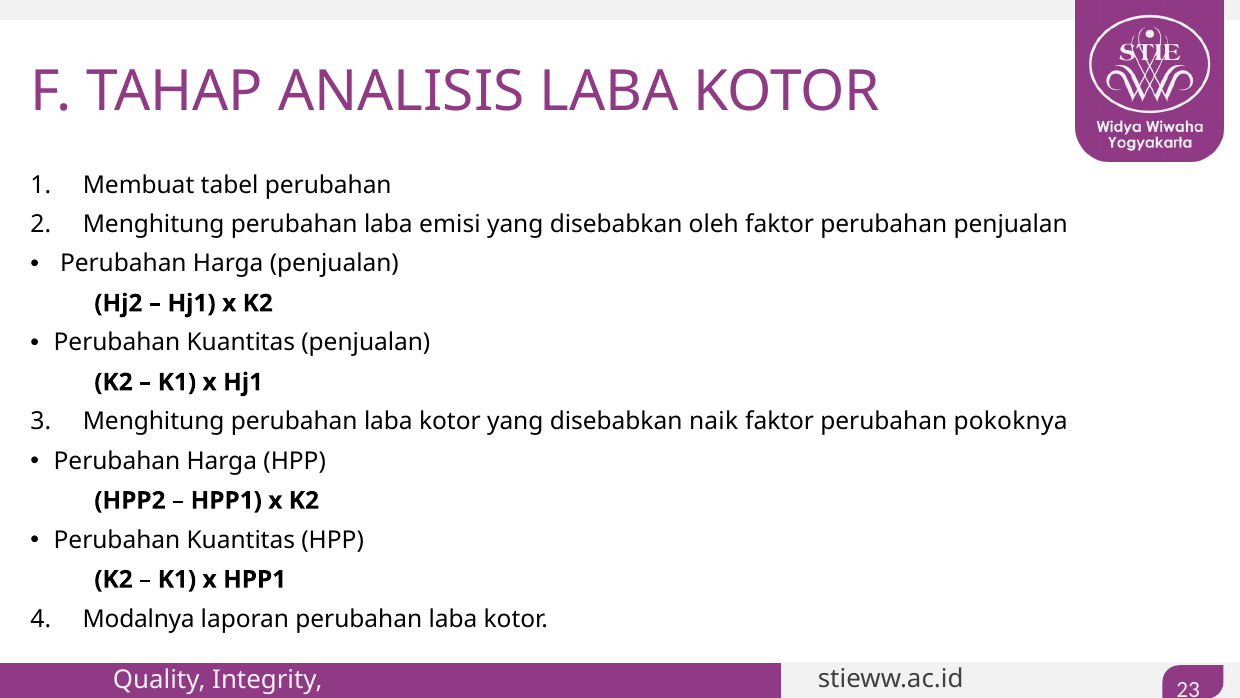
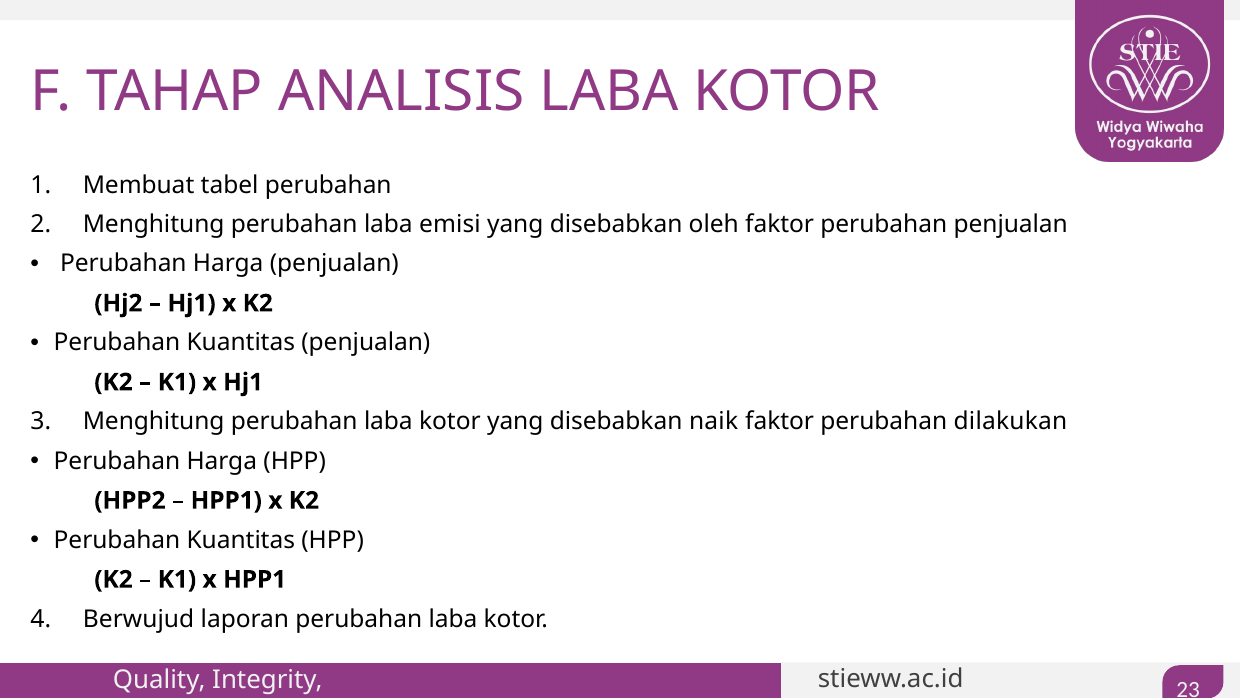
pokoknya: pokoknya -> dilakukan (1011, 421)
Modalnya: Modalnya -> Berwujud (139, 619)
